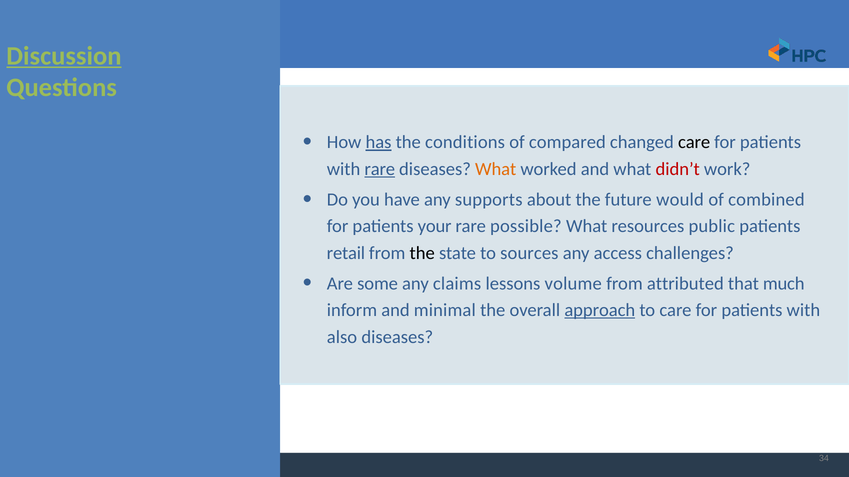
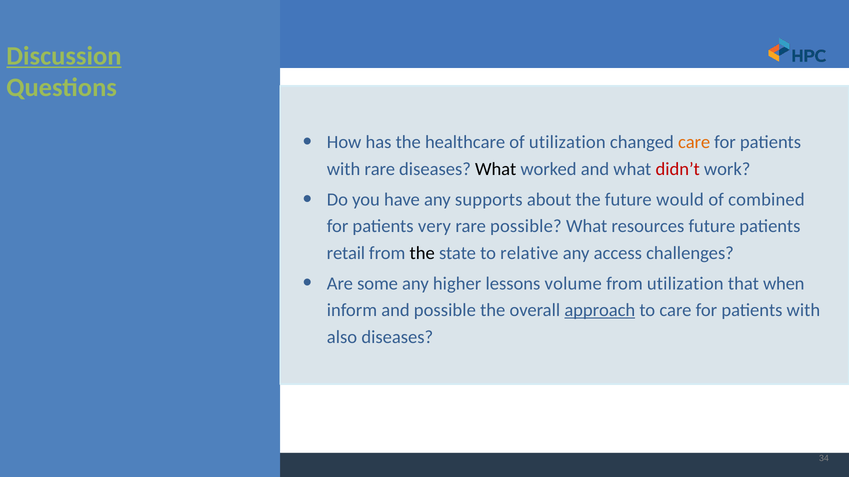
has underline: present -> none (379, 142)
conditions: conditions -> healthcare (465, 142)
of compared: compared -> utilization (567, 142)
care colour: black -> orange (694, 142)
rare underline: present -> none (380, 169)
What colour: orange -> black (496, 169)
your: your -> very (434, 227)
resources public: public -> future (712, 227)
sources: sources -> relative (529, 253)
claims: claims -> higher (457, 284)
from attributed: attributed -> utilization (685, 284)
much: much -> when (784, 284)
and minimal: minimal -> possible (445, 311)
